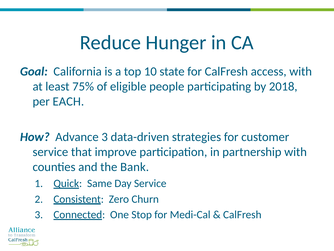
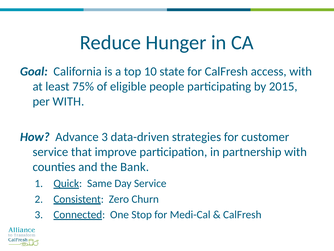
2018: 2018 -> 2015 (283, 86)
per EACH: EACH -> WITH (68, 101)
